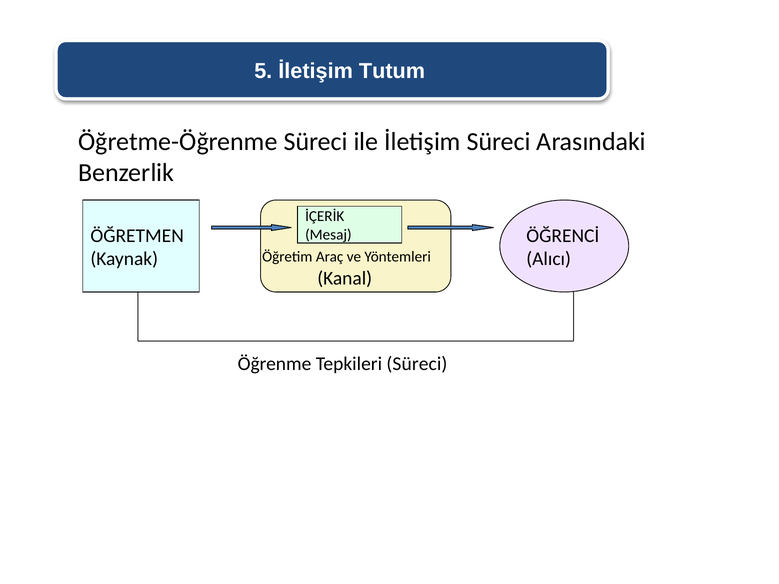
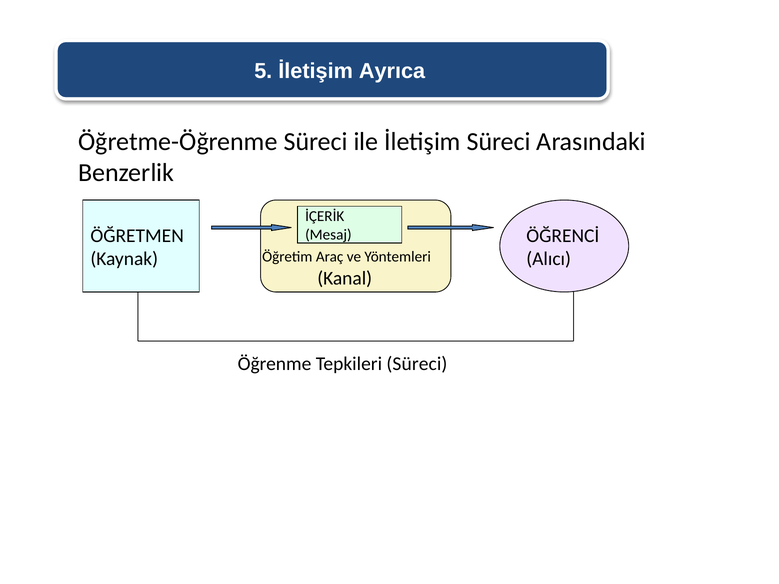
Tutum: Tutum -> Ayrıca (392, 71)
